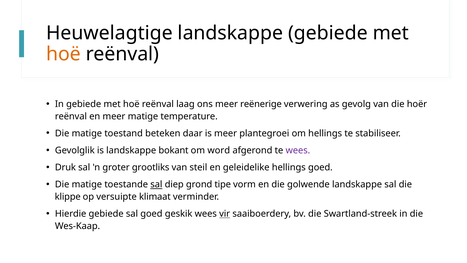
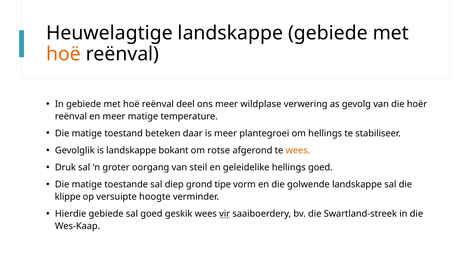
laag: laag -> deel (185, 104)
reënerige: reënerige -> wildplase (261, 104)
word: word -> rotse (219, 150)
wees colour: purple -> orange (298, 150)
grootliks: grootliks -> oorgang (151, 167)
sal underline: present -> none (156, 184)
klimaat: klimaat -> hoogte (155, 197)
